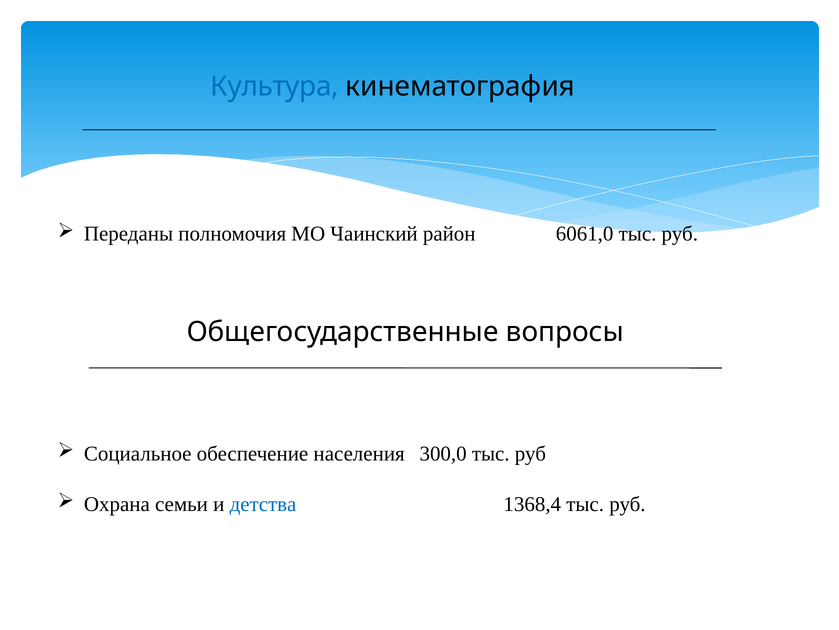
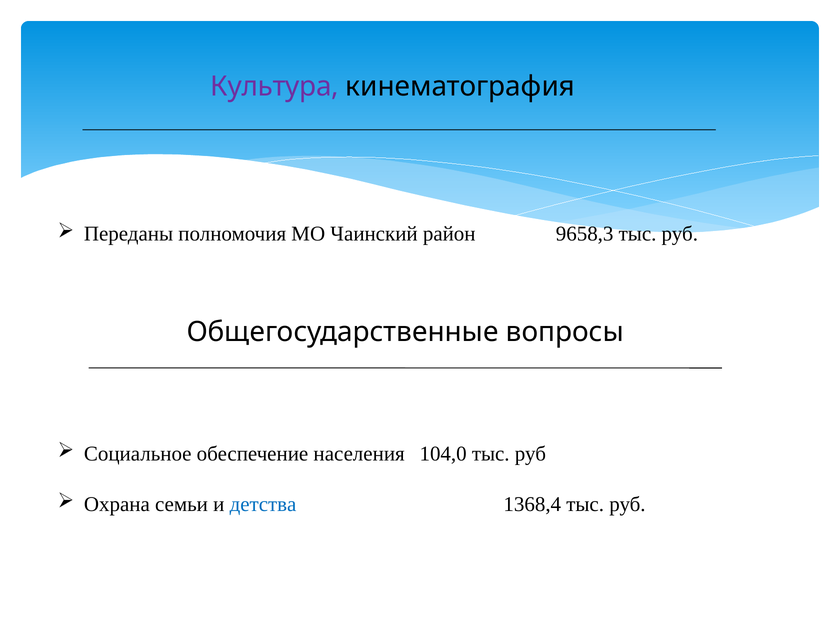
Культура colour: blue -> purple (275, 86)
6061,0: 6061,0 -> 9658,3 (585, 234)
300,0: 300,0 -> 104,0 (443, 453)
